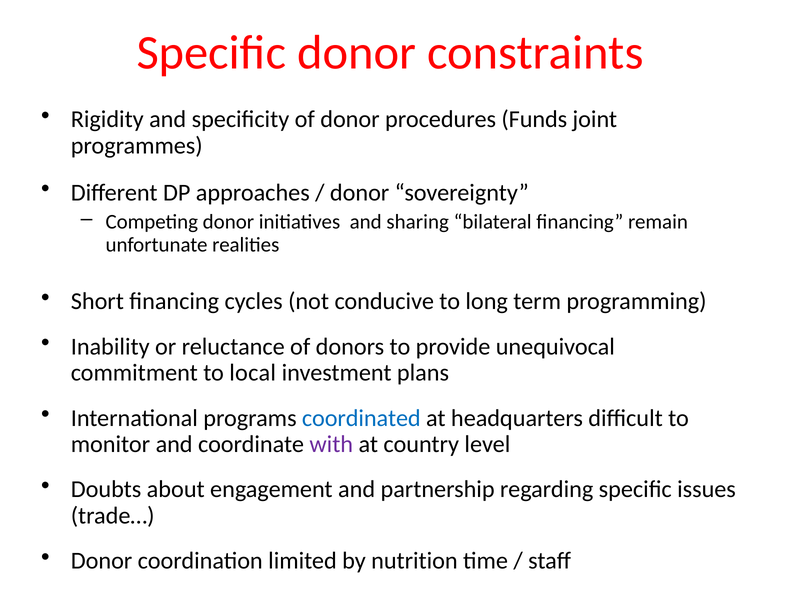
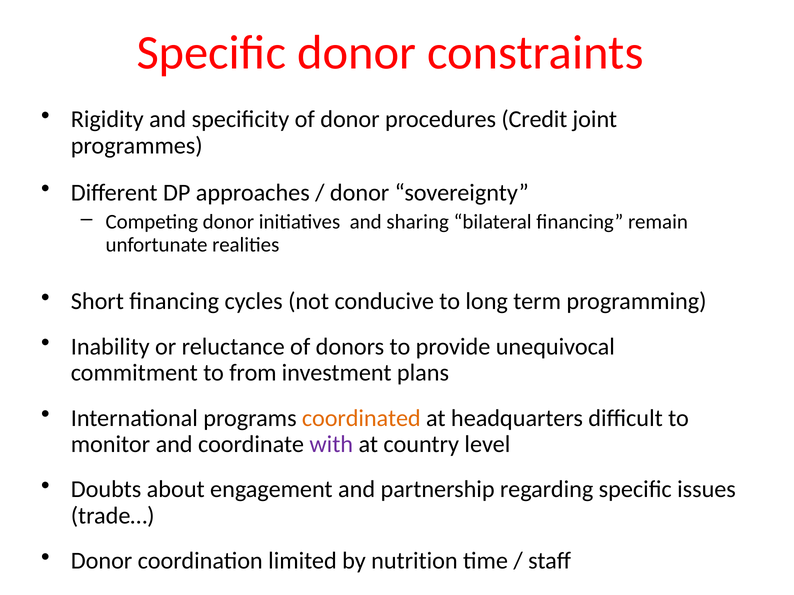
Funds: Funds -> Credit (534, 119)
local: local -> from (253, 373)
coordinated colour: blue -> orange (361, 418)
